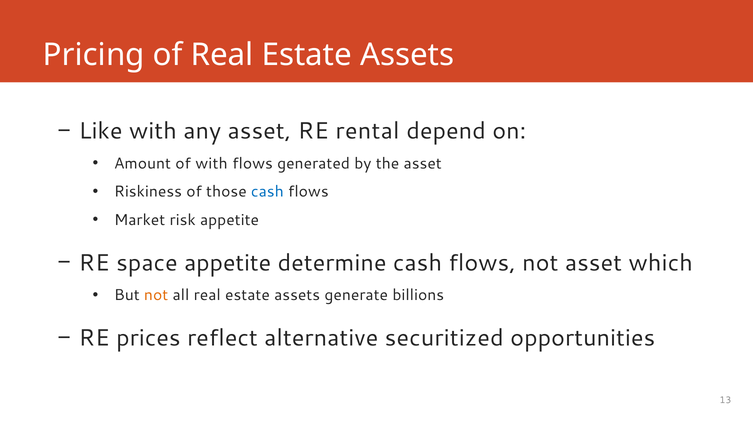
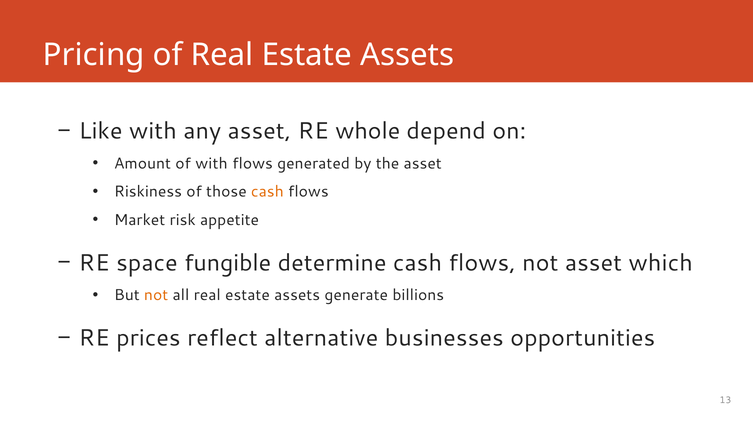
rental: rental -> whole (368, 131)
cash colour: blue -> orange (267, 192)
space appetite: appetite -> fungible (228, 263)
securitized: securitized -> businesses (444, 339)
